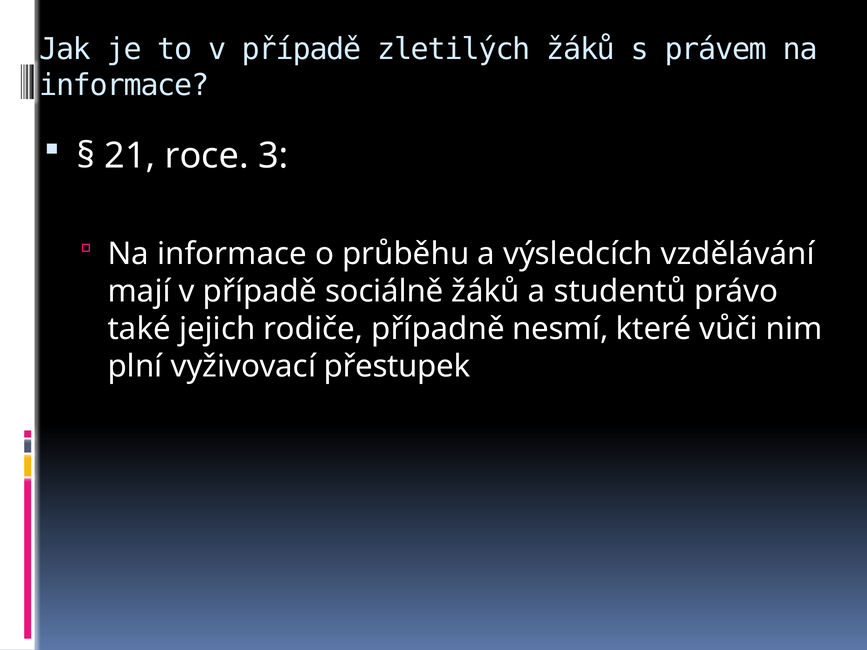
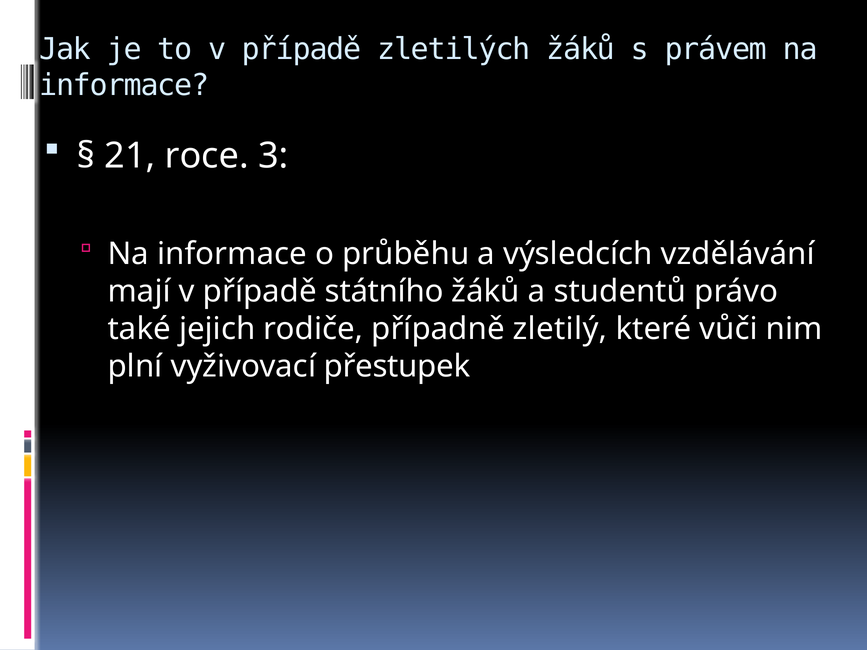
sociálně: sociálně -> státního (384, 291)
nesmí: nesmí -> zletilý (560, 329)
